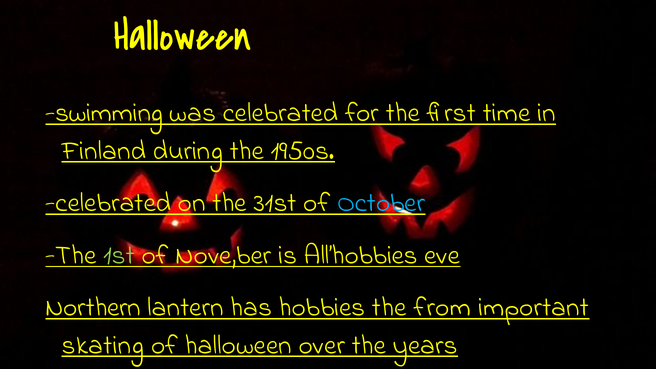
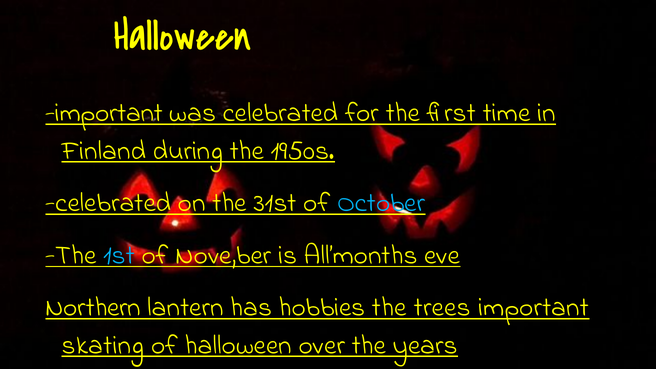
swimming: swimming -> important (104, 112)
1st colour: light green -> light blue (119, 255)
All’hobbies: All’hobbies -> All’months (361, 255)
from: from -> trees (442, 307)
